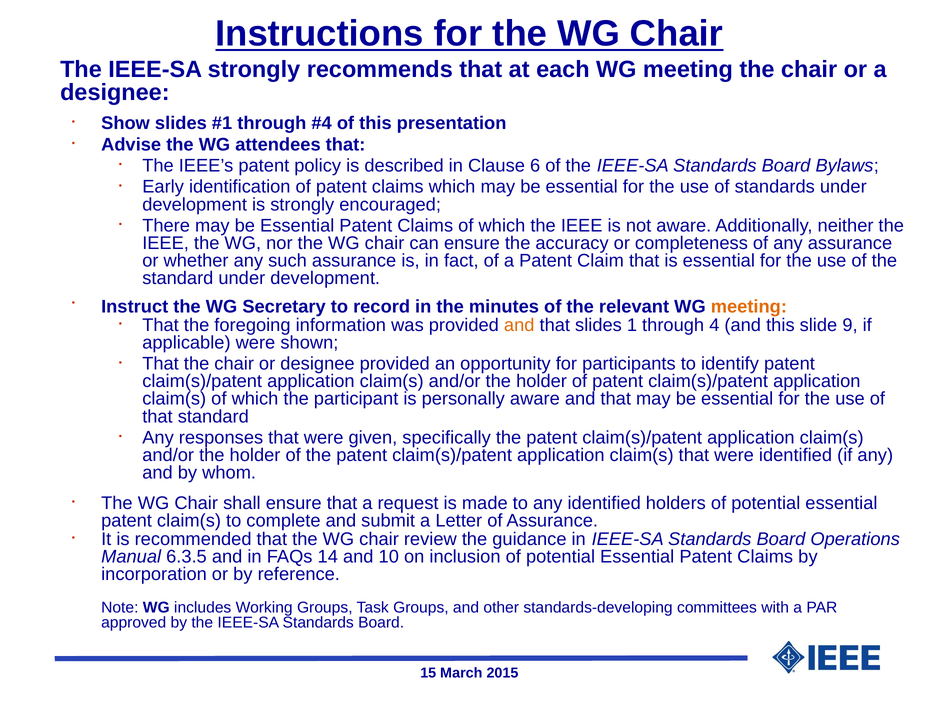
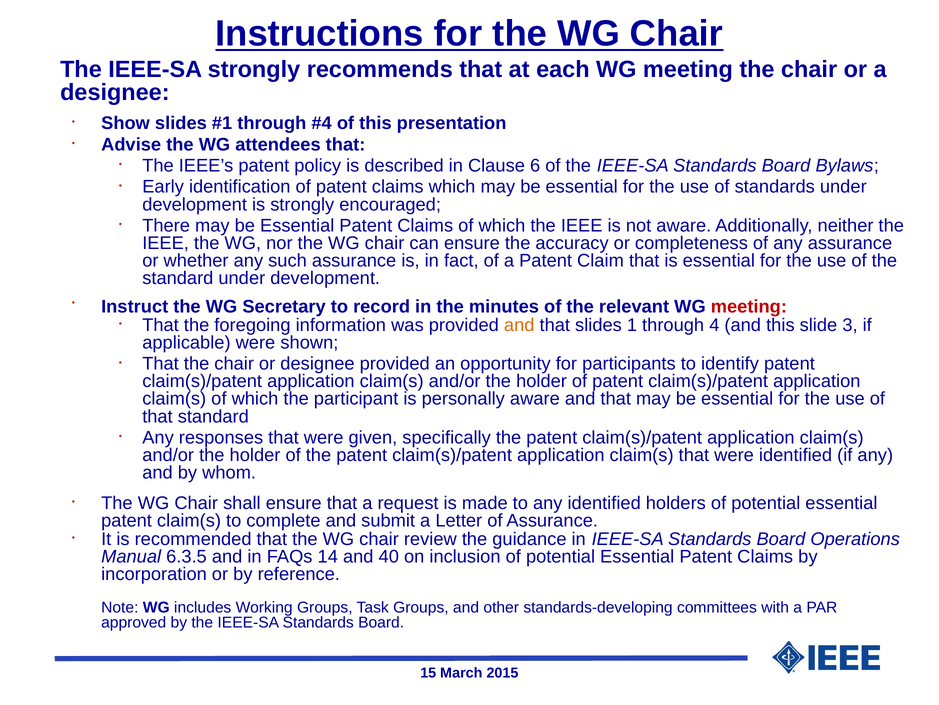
meeting colour: orange -> red (749, 306)
9: 9 -> 3 (850, 325)
10: 10 -> 40 (389, 556)
